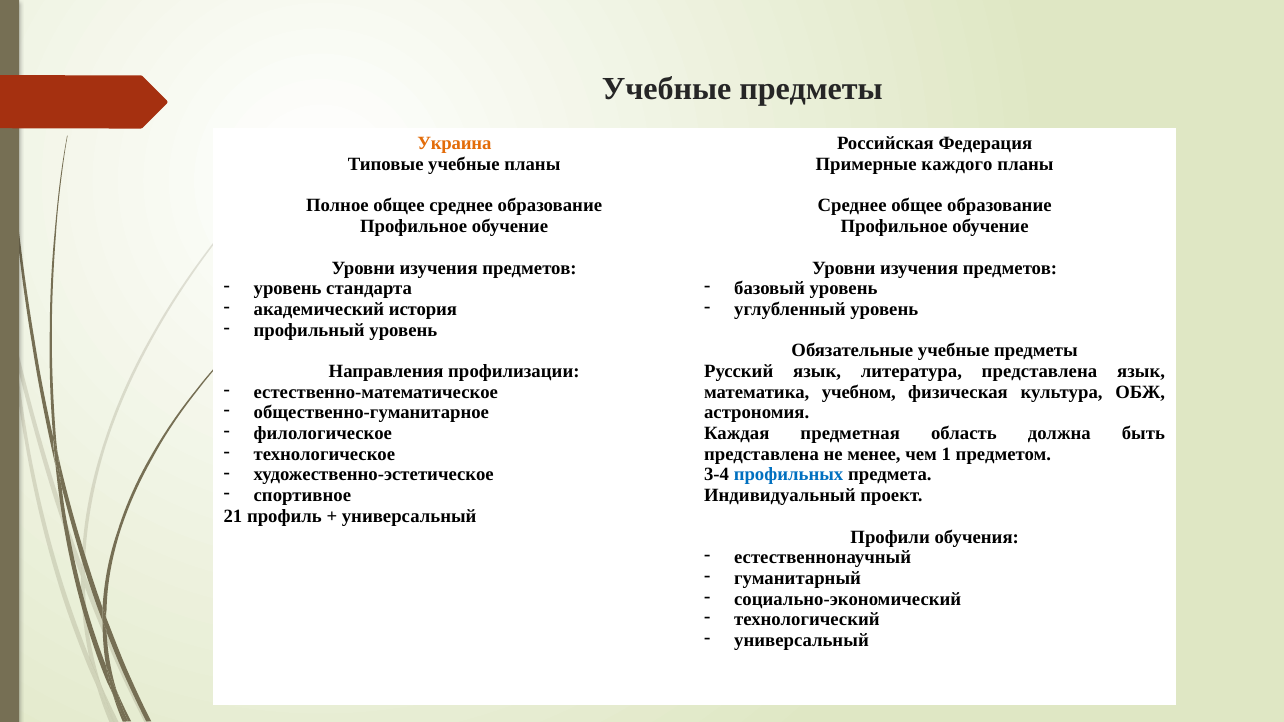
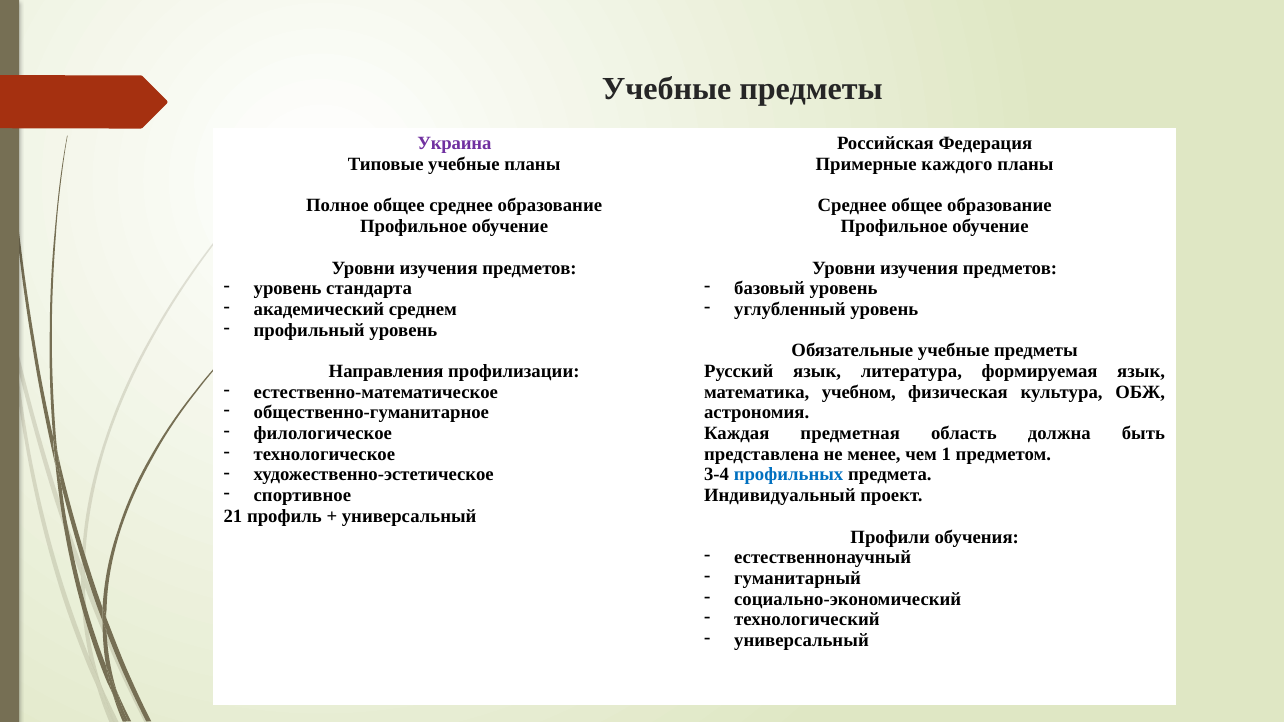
Украина colour: orange -> purple (454, 144)
история: история -> среднем (423, 309)
литература представлена: представлена -> формируемая (1040, 371)
